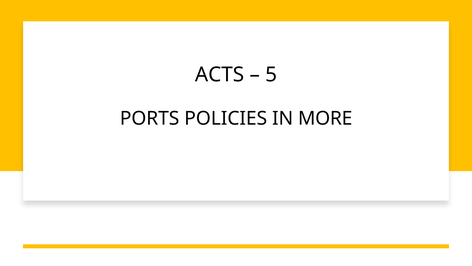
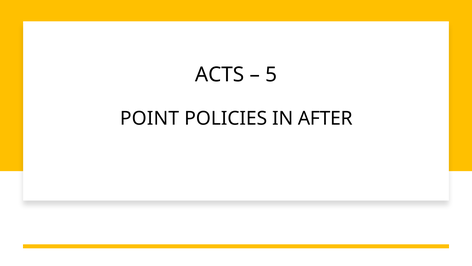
PORTS: PORTS -> POINT (149, 118)
MORE: MORE -> AFTER (325, 118)
